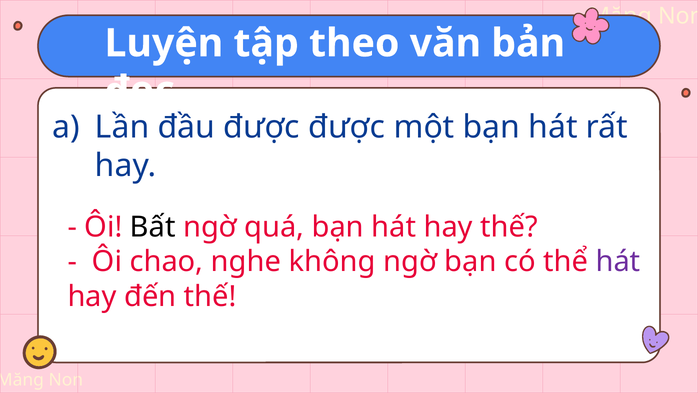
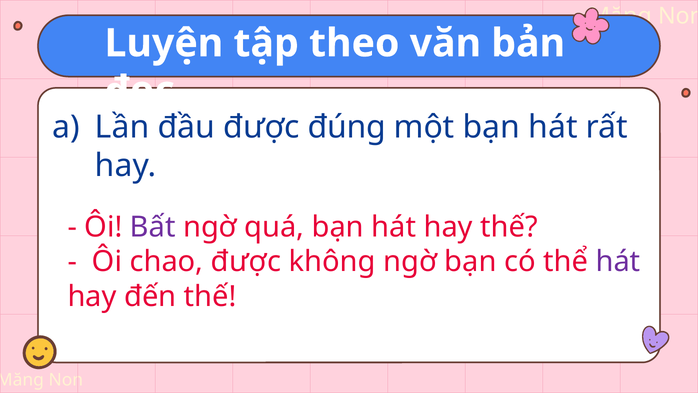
được được: được -> đúng (347, 127)
Bất colour: black -> purple (153, 227)
chao nghe: nghe -> được (246, 262)
